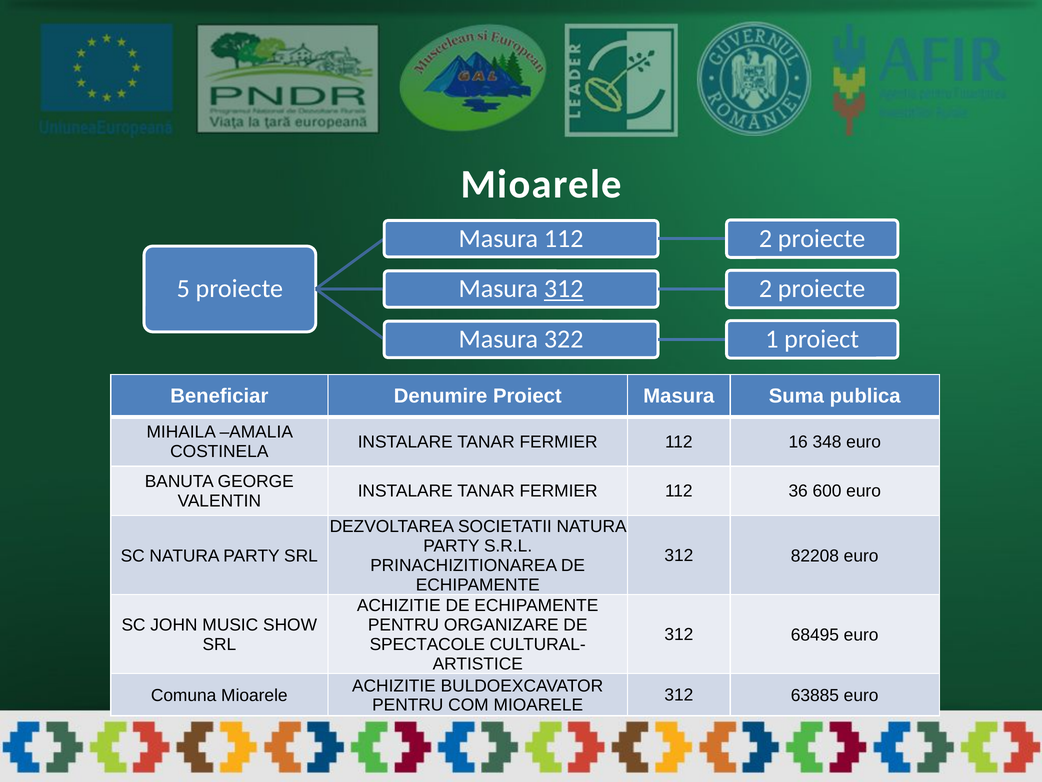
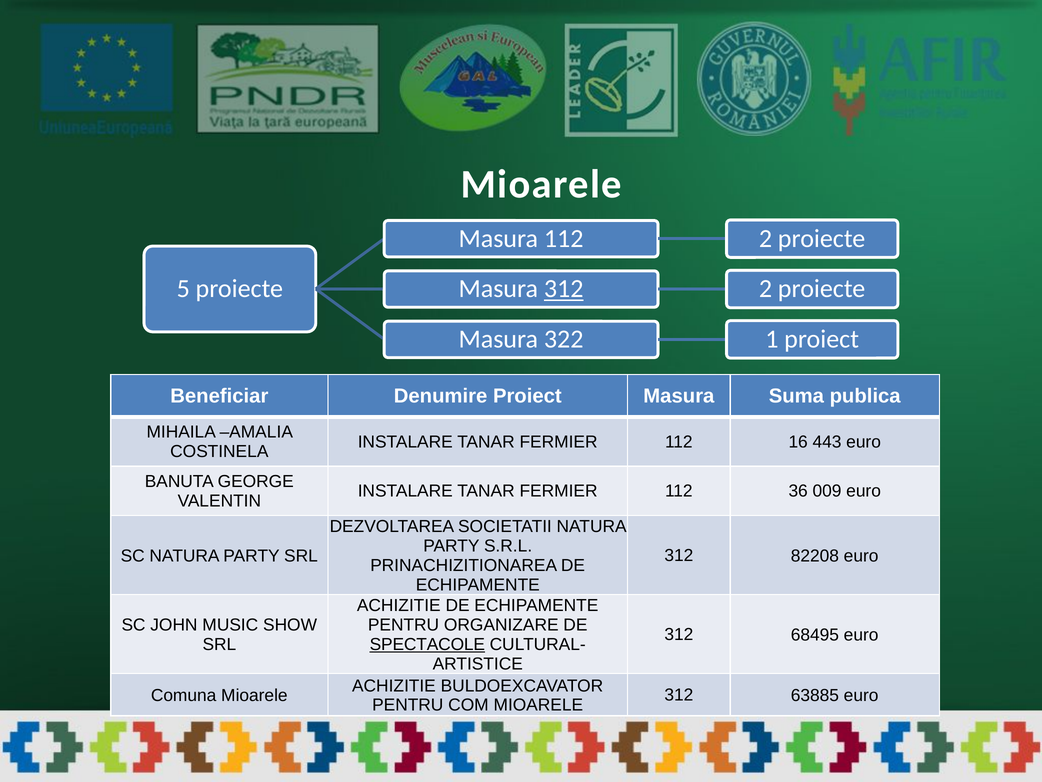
348: 348 -> 443 (827, 442)
600: 600 -> 009 (827, 491)
SPECTACOLE underline: none -> present (427, 644)
